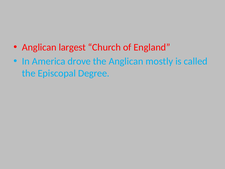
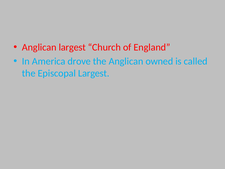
mostly: mostly -> owned (159, 61)
Episcopal Degree: Degree -> Largest (94, 73)
